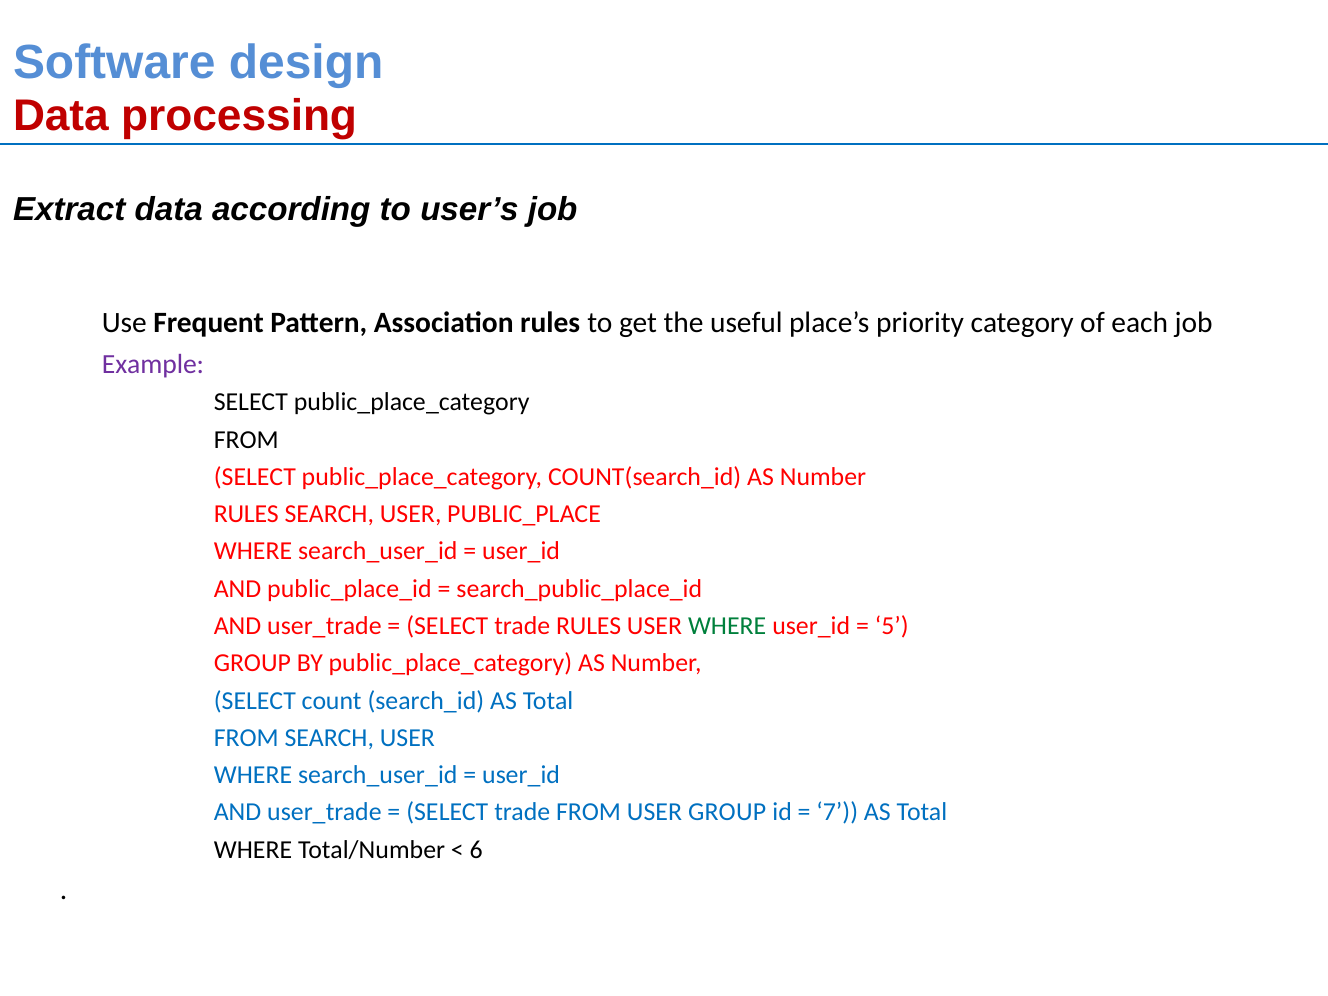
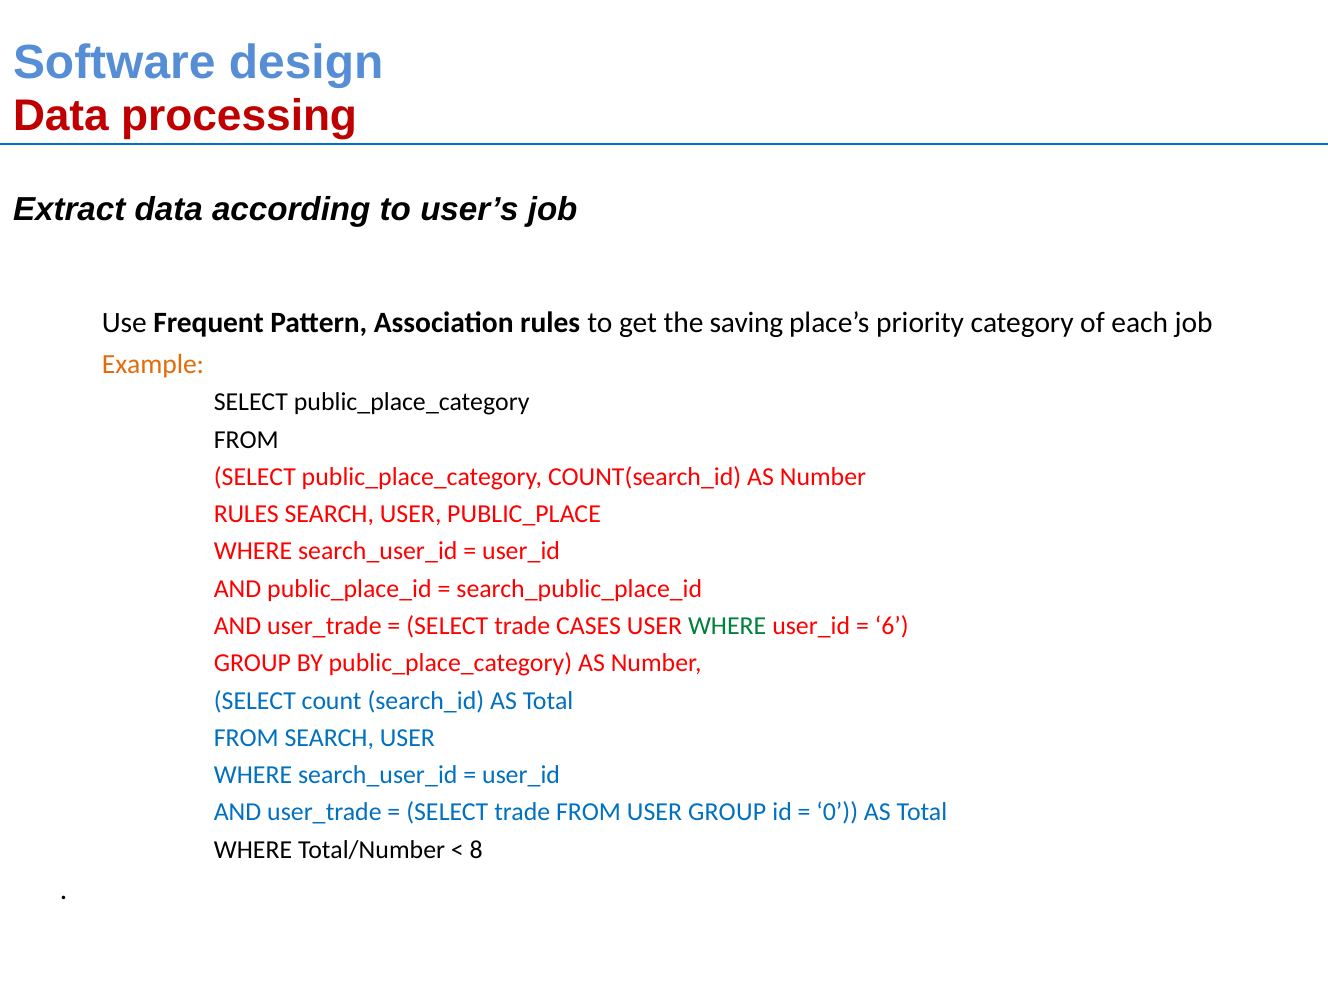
useful: useful -> saving (746, 323)
Example colour: purple -> orange (153, 364)
trade RULES: RULES -> CASES (589, 626)
5: 5 -> 6 (892, 626)
7: 7 -> 0 (837, 812)
6: 6 -> 8 (476, 850)
